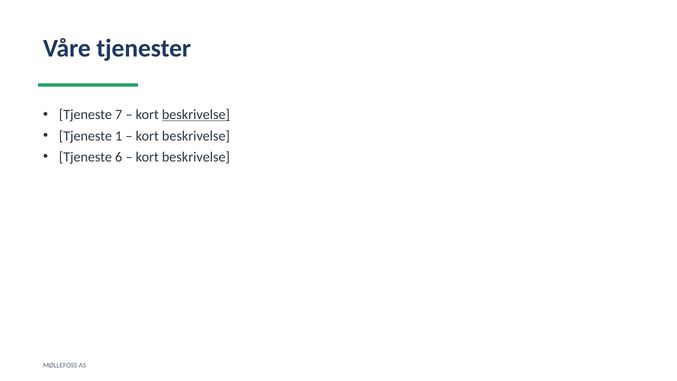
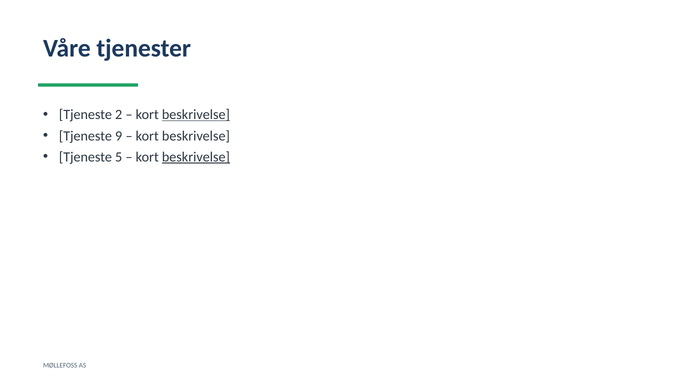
7: 7 -> 2 (119, 115)
1: 1 -> 9 (119, 136)
6: 6 -> 5 (119, 157)
beskrivelse underline: none -> present (196, 157)
